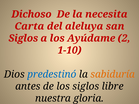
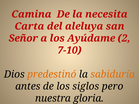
Dichoso: Dichoso -> Camina (31, 14)
Siglos: Siglos -> Señor (23, 38)
1-10: 1-10 -> 7-10 (70, 50)
predestinó colour: blue -> orange (52, 74)
libre: libre -> pero (113, 87)
